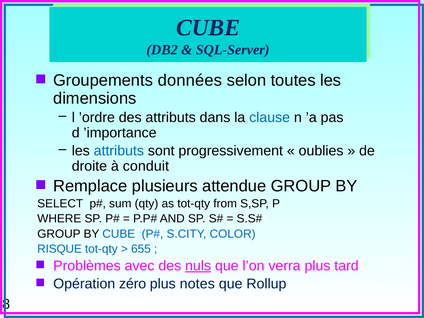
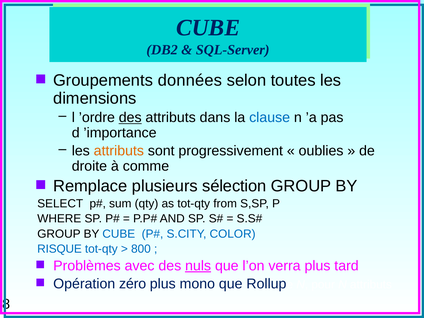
des underline: none -> present (130, 118)
attributs colour: blue -> orange (119, 151)
conduit: conduit -> comme (146, 166)
attendue: attendue -> sélection (234, 186)
655: 655 -> 800 (141, 249)
notes: notes -> mono (197, 284)
